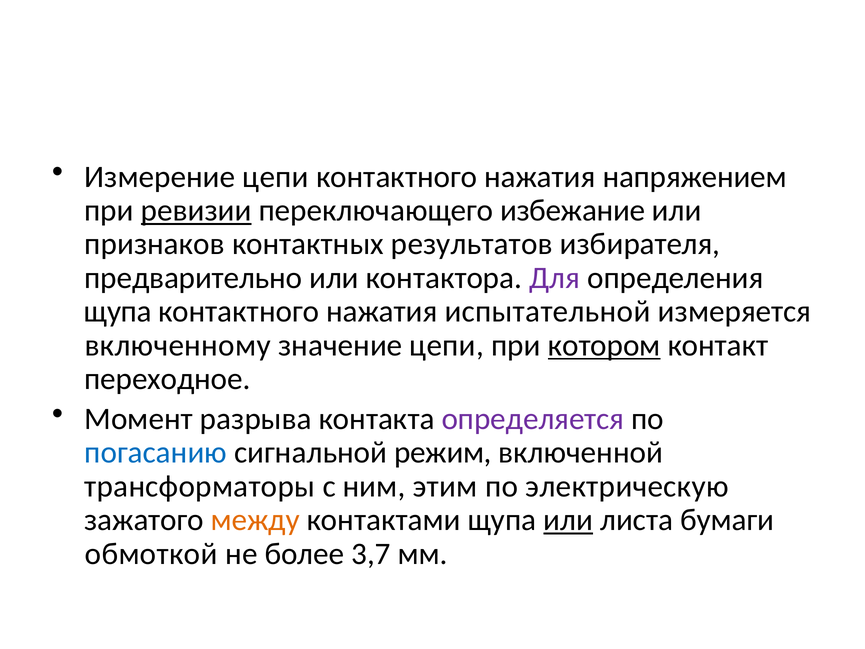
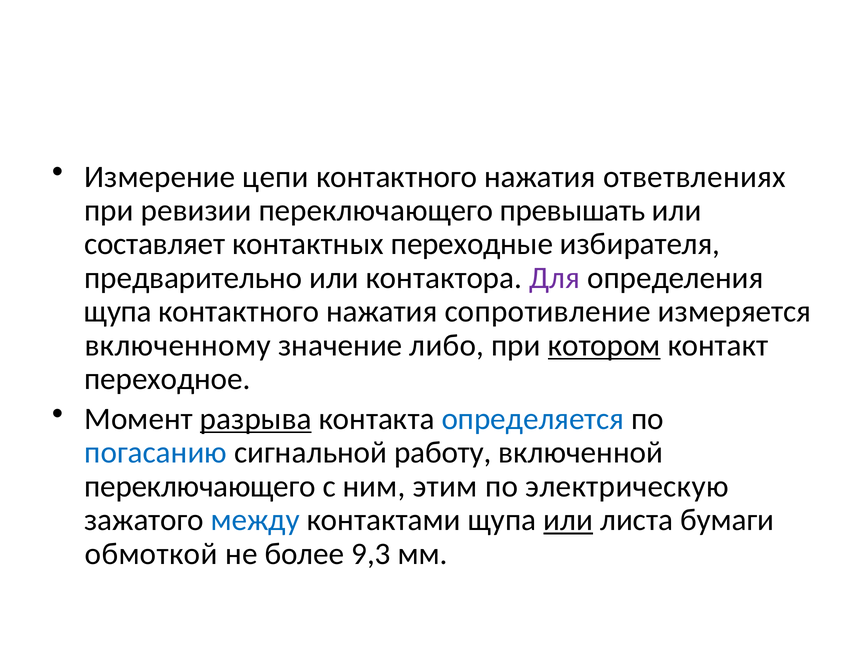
напряжением: напряжением -> ответвлениях (694, 177)
ревизии underline: present -> none (196, 210)
избежание: избежание -> превышать (573, 210)
признаков: признаков -> составляет (155, 244)
результатов: результатов -> переходные (472, 244)
испытательной: испытательной -> сопротивление (548, 311)
значение цепи: цепи -> либо (447, 345)
разрыва underline: none -> present (256, 419)
определяется colour: purple -> blue (533, 419)
режим: режим -> работу (443, 452)
трансформаторы: трансформаторы -> переключающего (200, 486)
между colour: orange -> blue (255, 520)
3,7: 3,7 -> 9,3 (371, 554)
